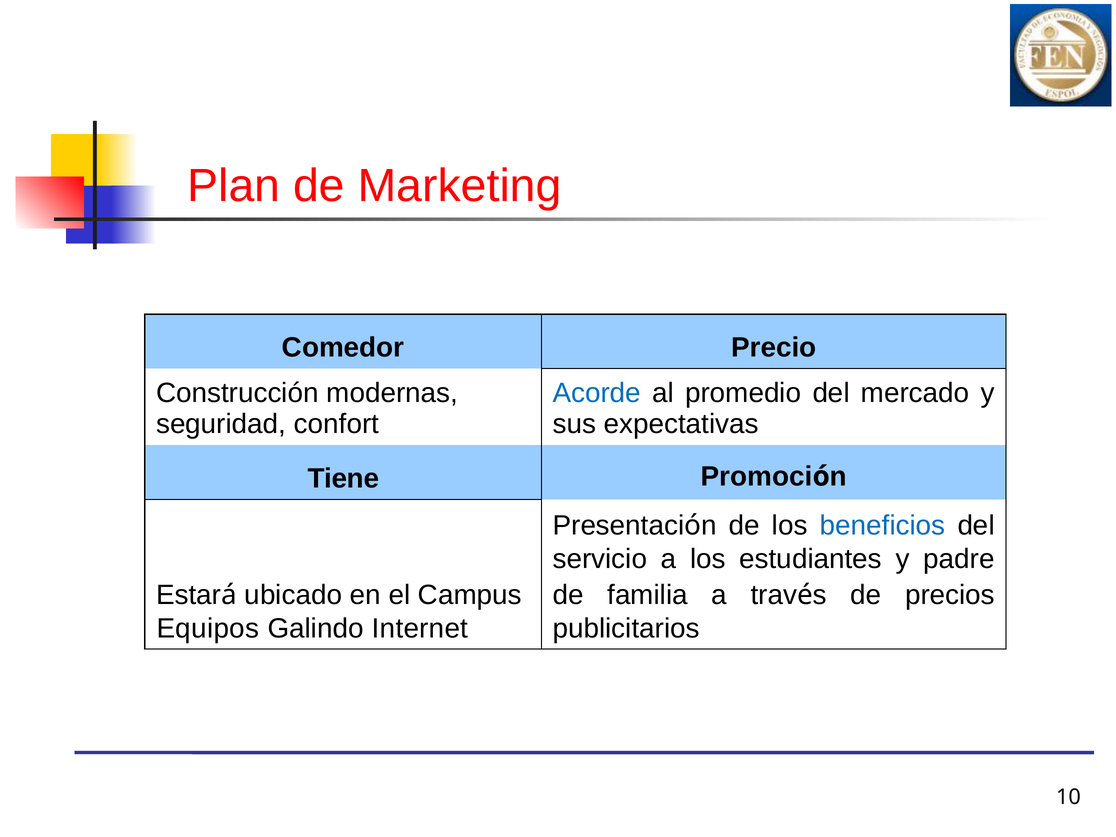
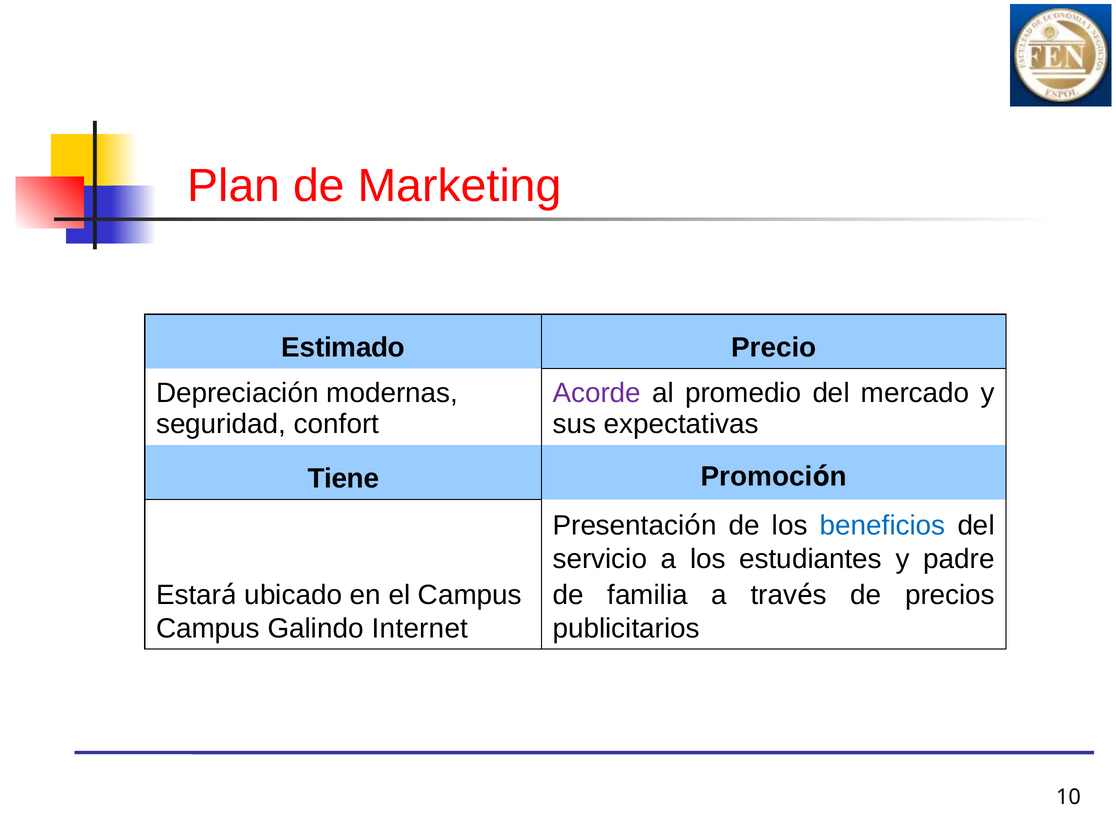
Comedor: Comedor -> Estimado (343, 348)
Construcción: Construcción -> Depreciación (237, 393)
Acorde colour: blue -> purple (597, 393)
Equipos: Equipos -> Campus (208, 628)
